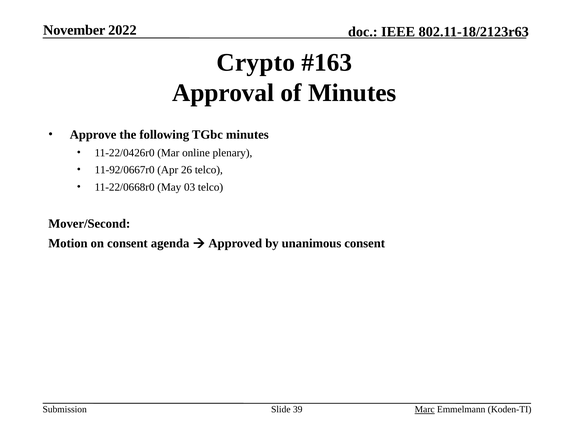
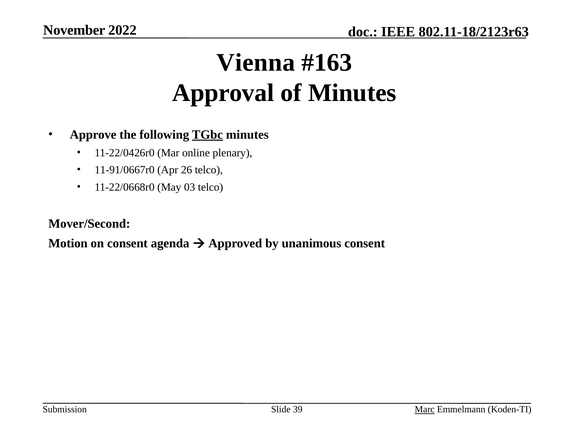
Crypto: Crypto -> Vienna (256, 62)
TGbc underline: none -> present (207, 135)
11-92/0667r0: 11-92/0667r0 -> 11-91/0667r0 (125, 170)
